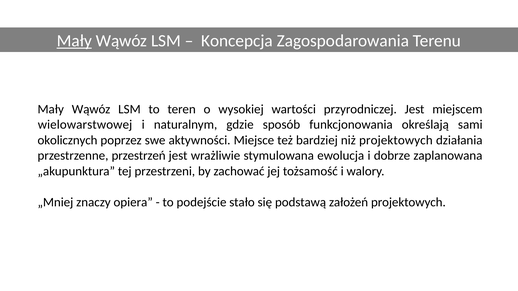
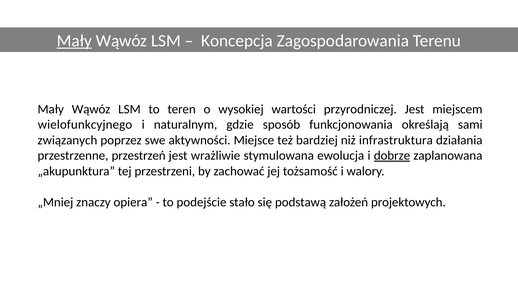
wielowarstwowej: wielowarstwowej -> wielofunkcyjnego (85, 125)
okolicznych: okolicznych -> związanych (67, 140)
niż projektowych: projektowych -> infrastruktura (396, 140)
dobrze underline: none -> present (392, 156)
